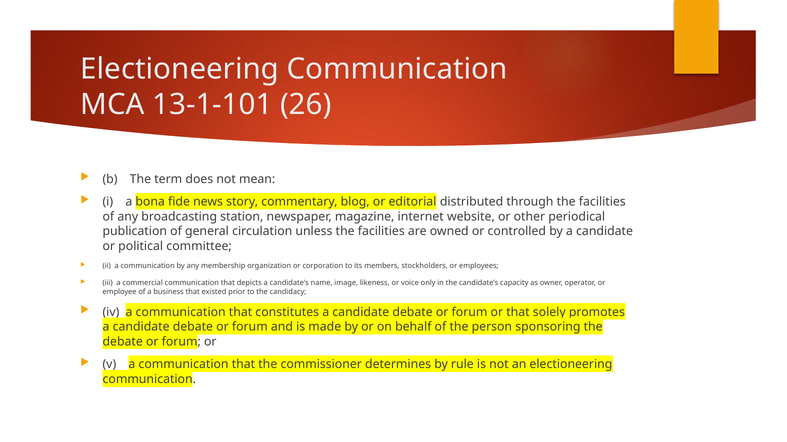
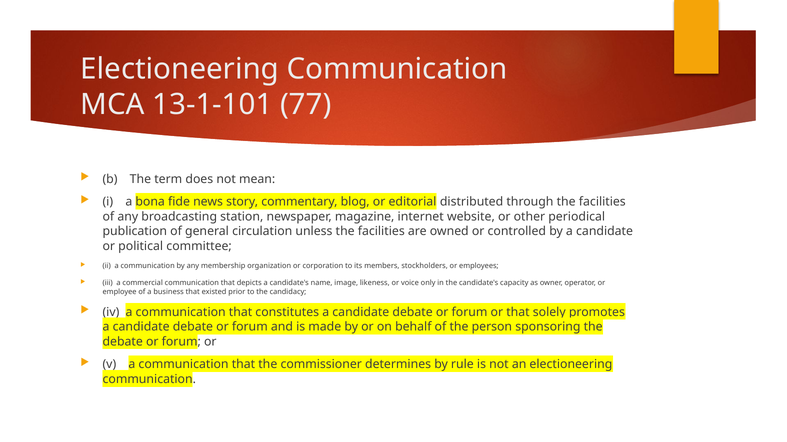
26: 26 -> 77 (306, 104)
